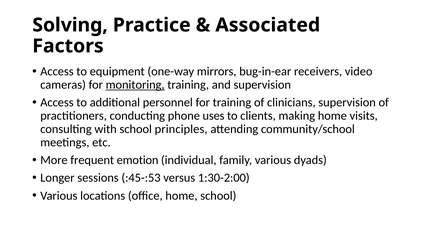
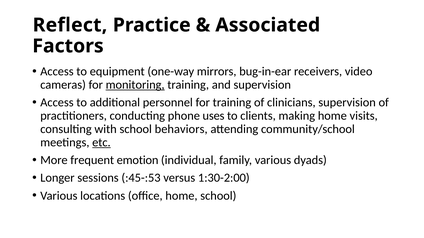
Solving: Solving -> Reflect (70, 25)
principles: principles -> behaviors (181, 129)
etc underline: none -> present (101, 143)
